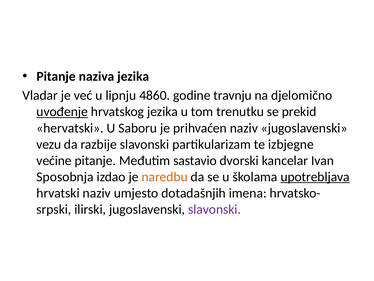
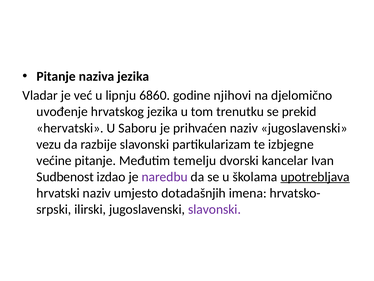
4860: 4860 -> 6860 (155, 95)
travnju: travnju -> njihovi (233, 95)
uvođenje underline: present -> none (62, 112)
sastavio: sastavio -> temelju (195, 160)
Sposobnja: Sposobnja -> Sudbenost (65, 177)
naredbu colour: orange -> purple (165, 177)
